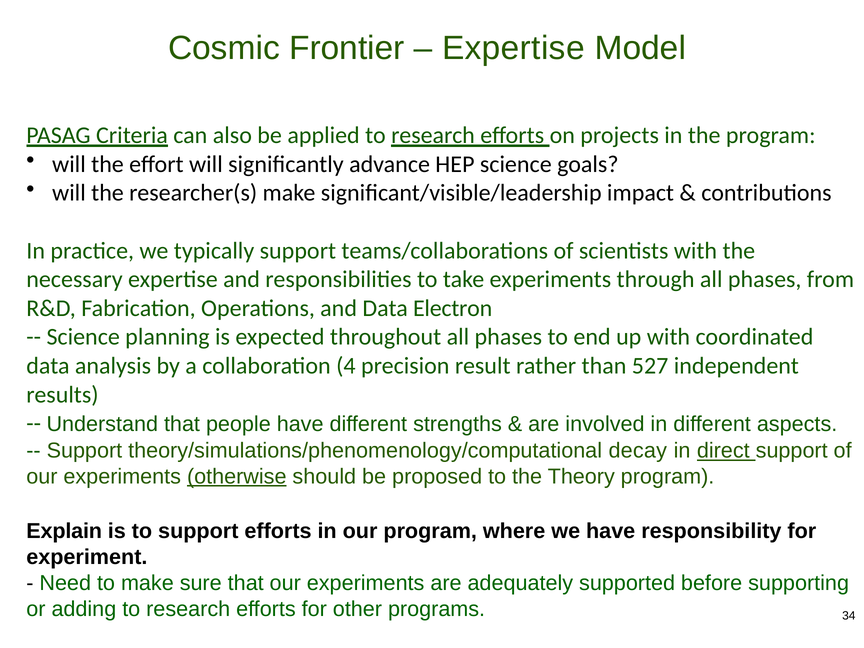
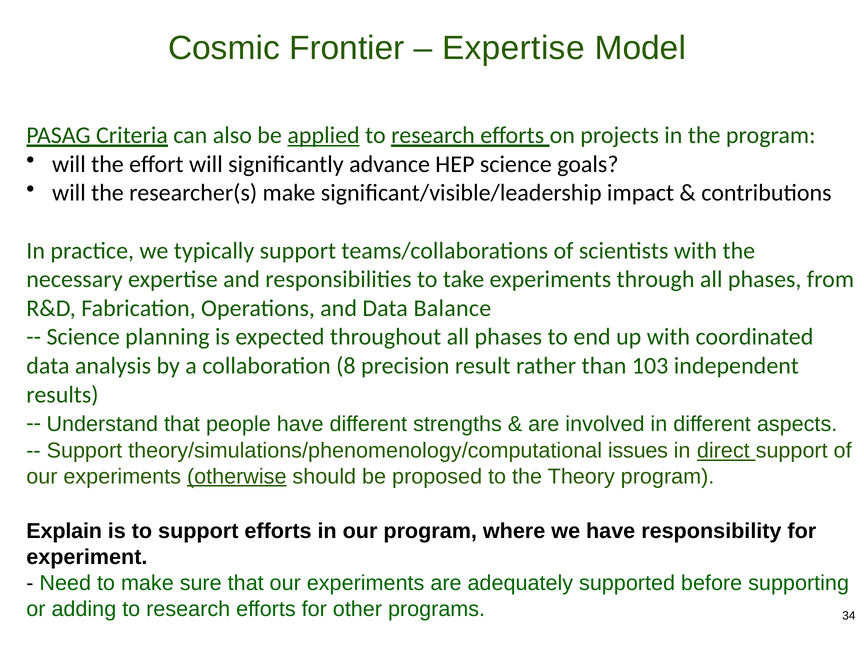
applied underline: none -> present (324, 135)
Electron: Electron -> Balance (452, 308)
4: 4 -> 8 (346, 366)
527: 527 -> 103 (650, 366)
decay: decay -> issues (638, 451)
